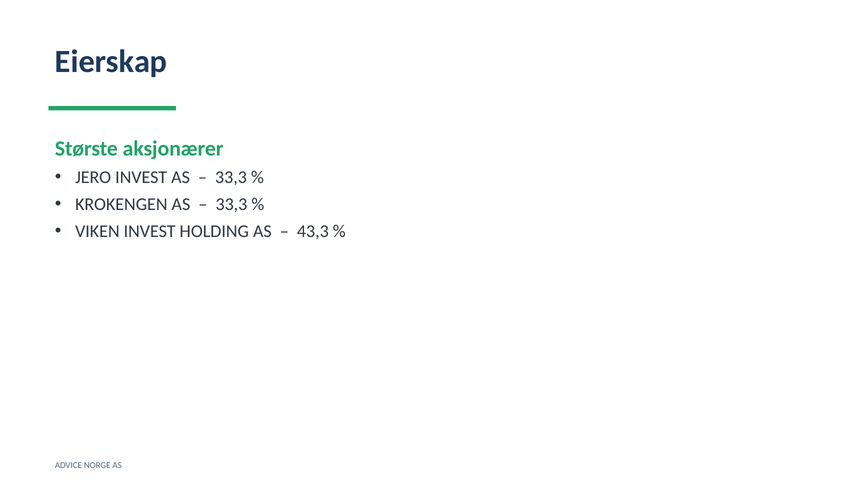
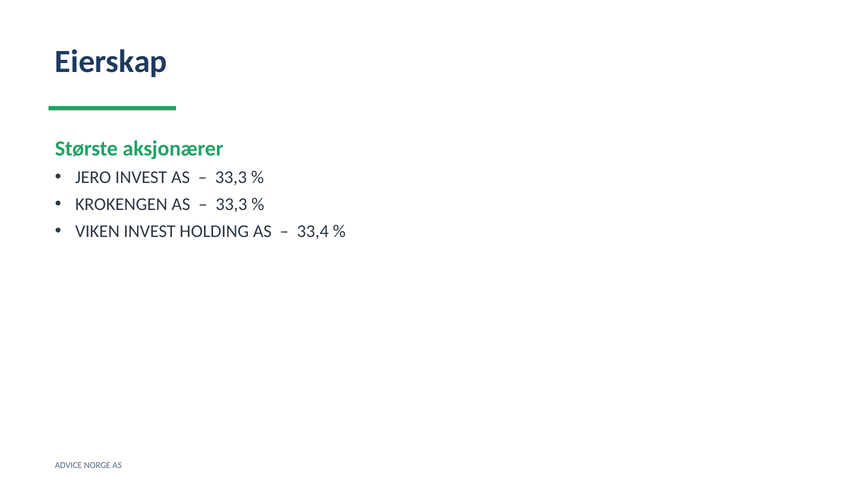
43,3: 43,3 -> 33,4 (313, 231)
